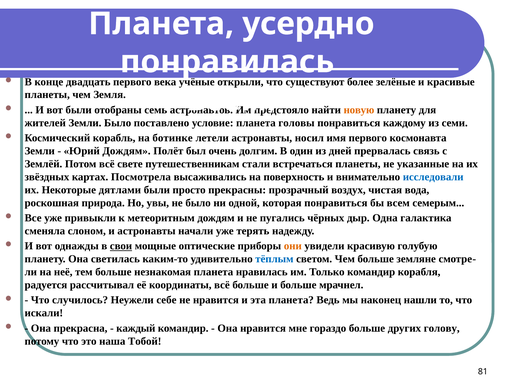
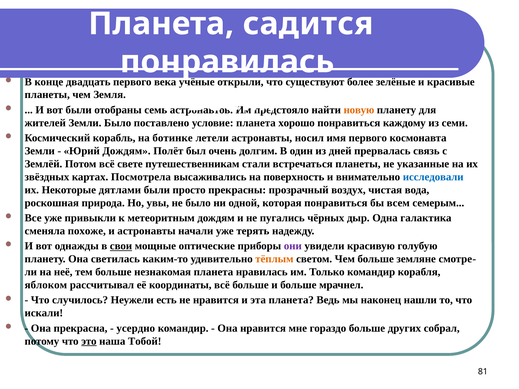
усердно: усердно -> садится (308, 24)
головы: головы -> хорошо (297, 123)
слоном: слоном -> похоже (87, 231)
они colour: orange -> purple (293, 246)
тёплым colour: blue -> orange (274, 259)
радуется: радуется -> яблоком (46, 285)
себе: себе -> есть (167, 300)
каждый: каждый -> усердно (136, 328)
голову: голову -> собрал (442, 328)
это underline: none -> present (89, 341)
